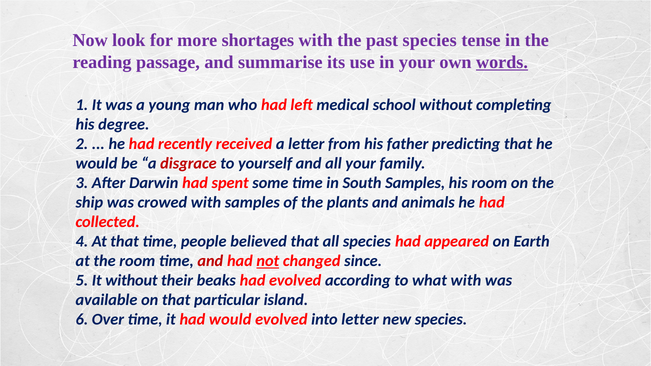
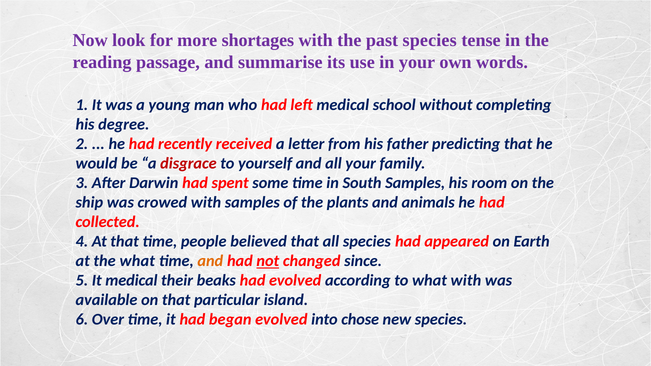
words underline: present -> none (502, 62)
the room: room -> what (137, 261)
and colour: red -> orange (210, 261)
It without: without -> medical (131, 281)
had would: would -> began (230, 320)
into letter: letter -> chose (360, 320)
